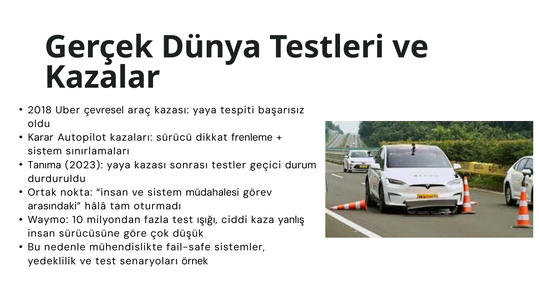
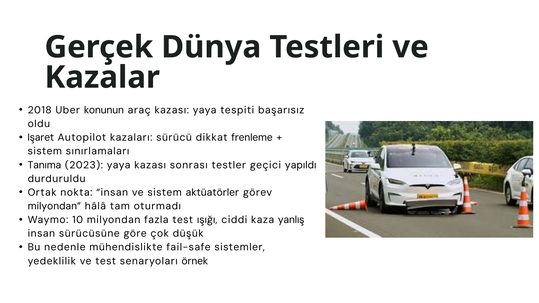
çevresel: çevresel -> konunun (104, 110)
Karar: Karar -> Işaret (41, 138)
durum: durum -> yapıldı (301, 165)
müdahalesi: müdahalesi -> aktüatörler (212, 193)
arasındaki: arasındaki -> milyondan (54, 206)
